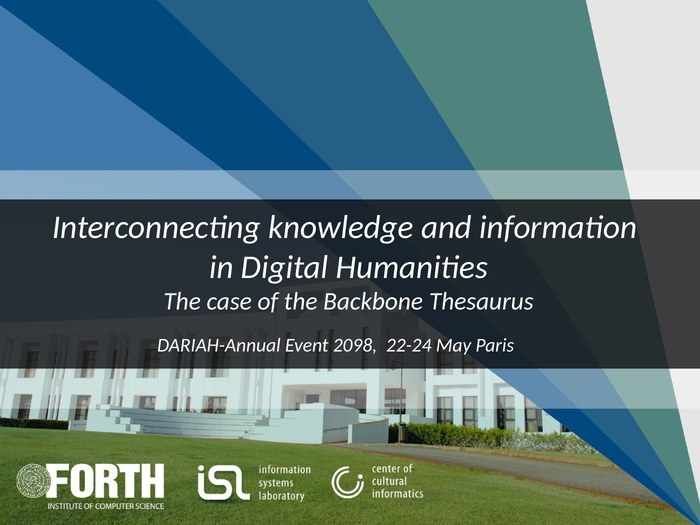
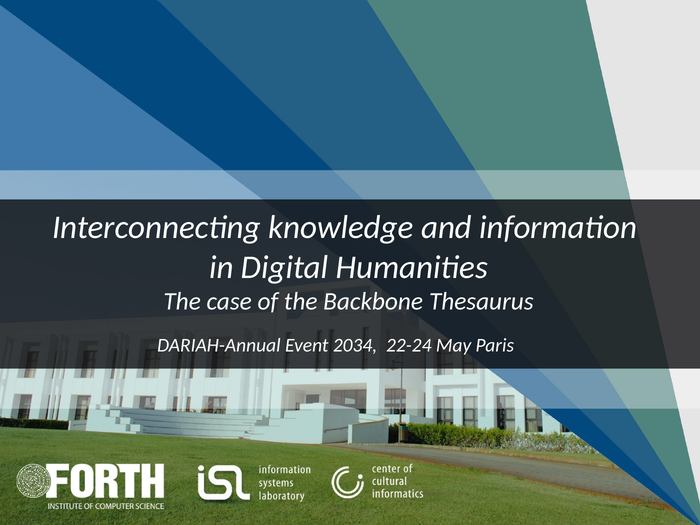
2098: 2098 -> 2034 (355, 345)
